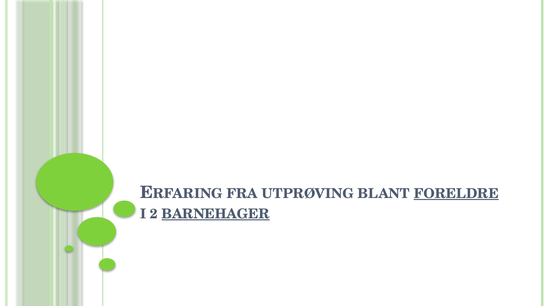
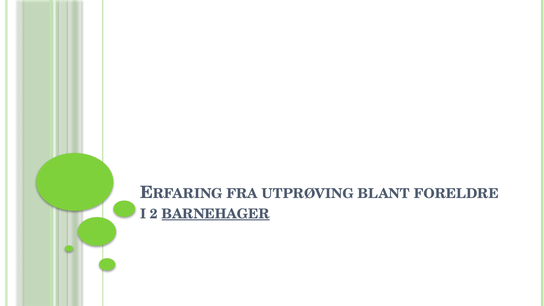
FORELDRE underline: present -> none (456, 194)
